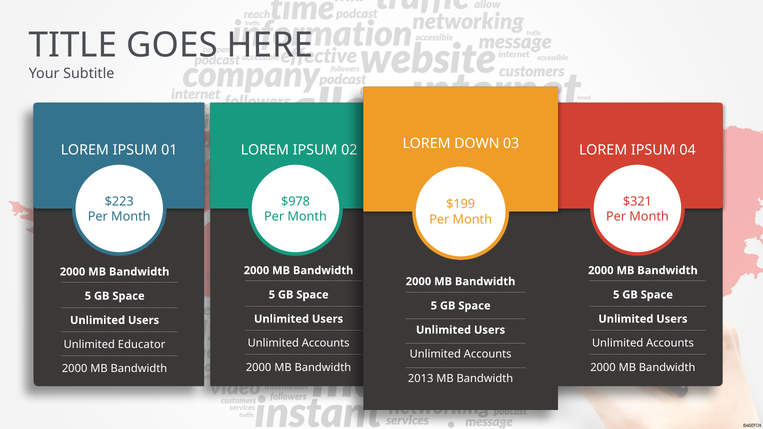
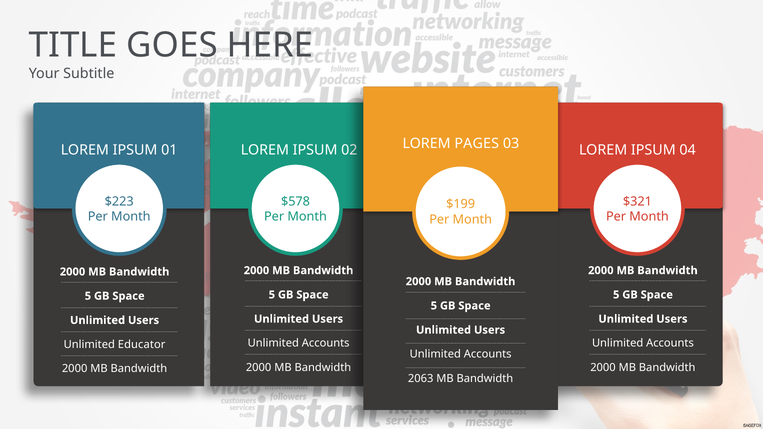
DOWN: DOWN -> PAGES (477, 144)
$978: $978 -> $578 (296, 202)
2013: 2013 -> 2063 (421, 379)
